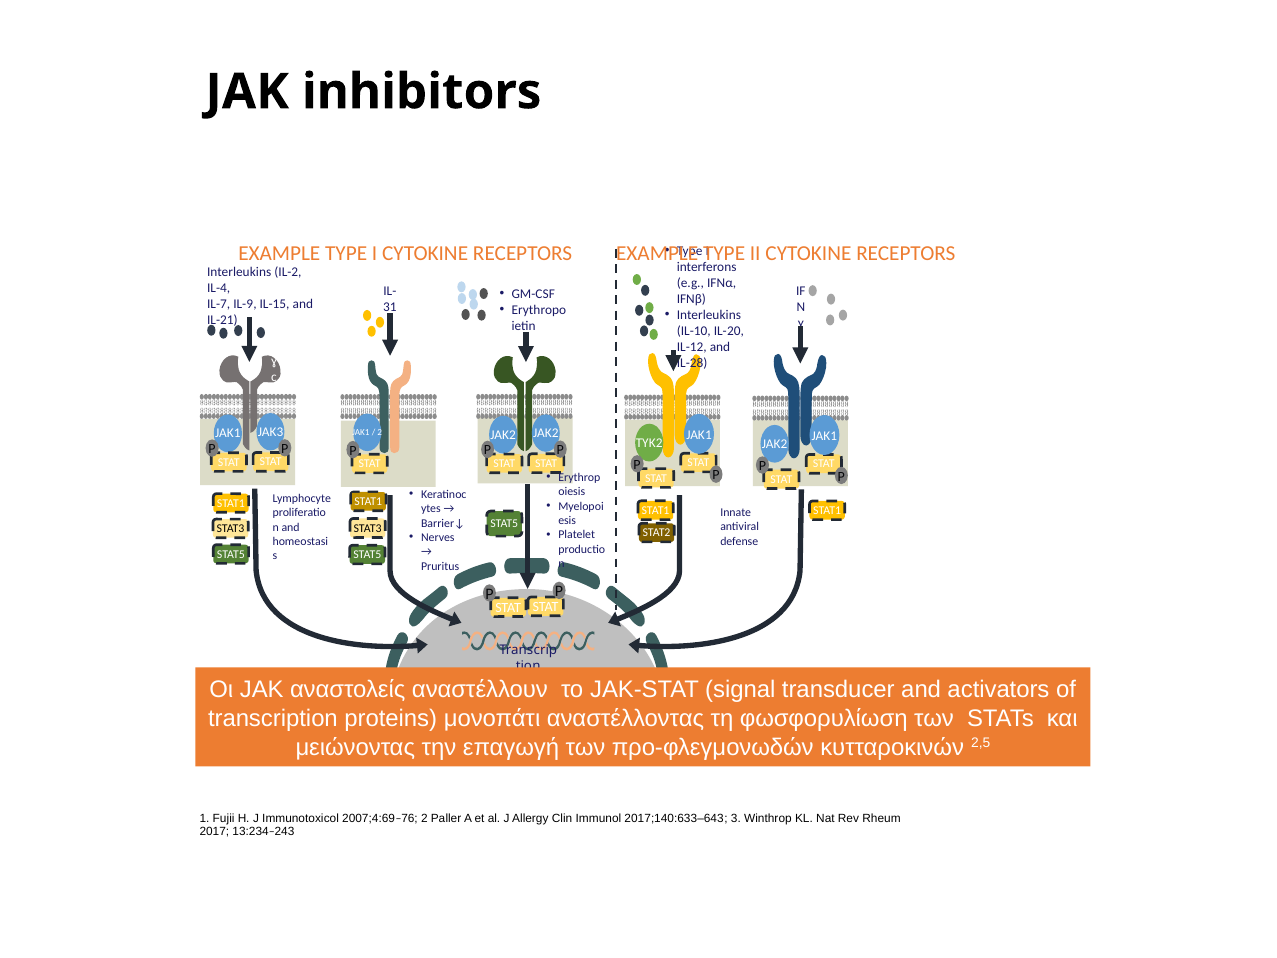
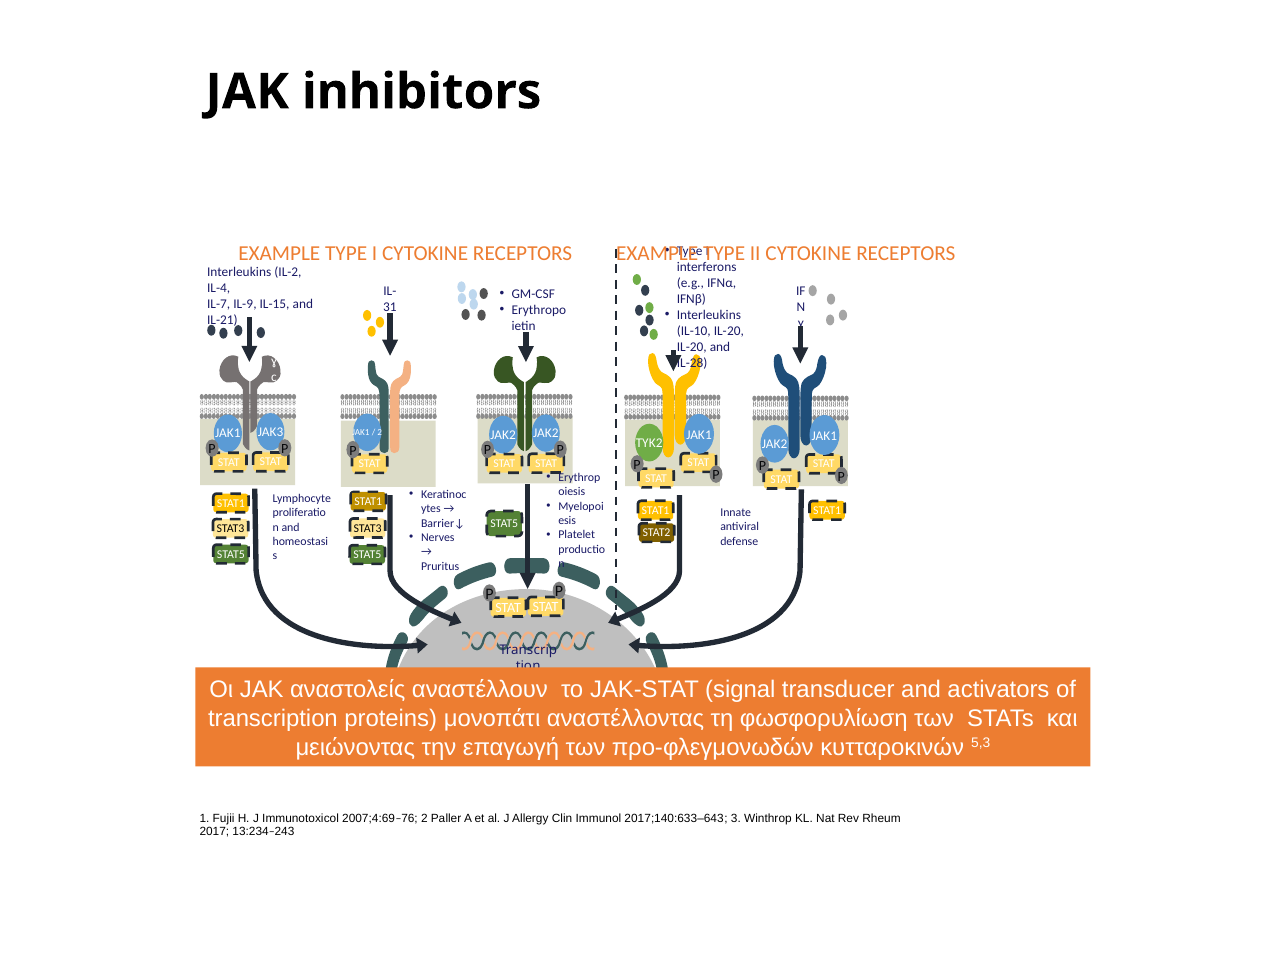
IL-12: IL-12 -> IL-20 (692, 347)
2,5: 2,5 -> 5,3 (981, 743)
